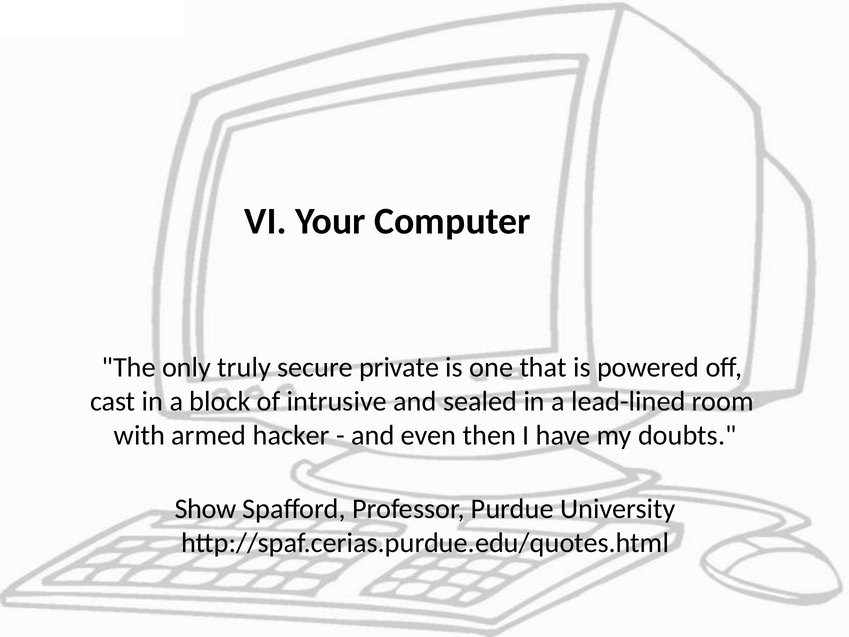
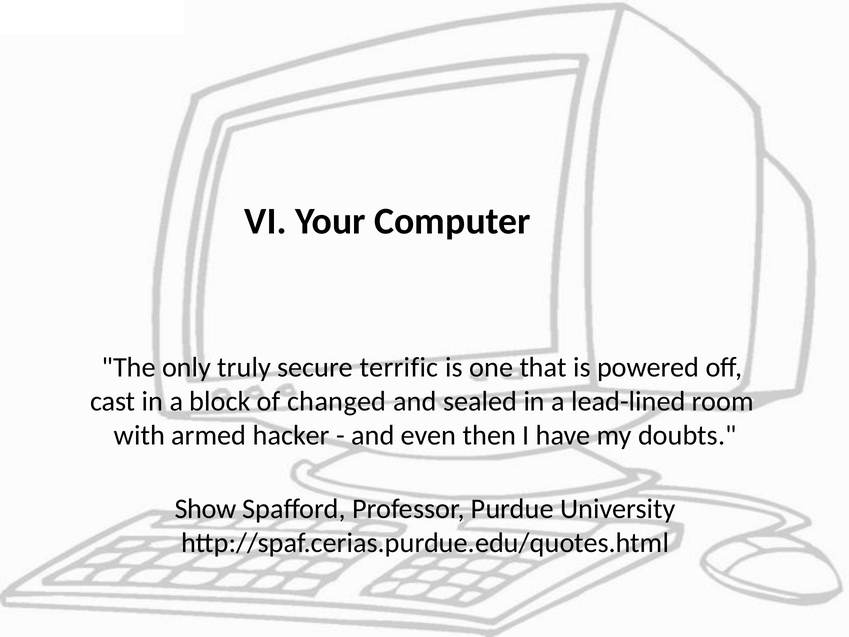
private: private -> terrific (399, 367)
intrusive: intrusive -> changed (337, 401)
